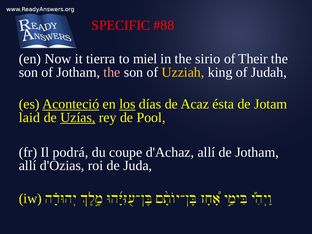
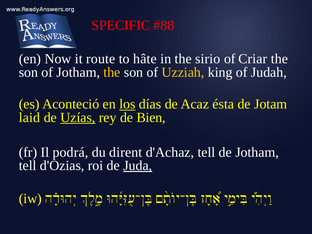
tierra: tierra -> route (101, 59)
miel: miel -> hâte (145, 59)
Their: Their -> Criar (253, 59)
the colour: pink -> yellow (112, 72)
Aconteció underline: present -> none (71, 104)
Pool: Pool -> Bien (151, 117)
coupe: coupe -> dirent (126, 152)
d'Achaz allí: allí -> tell (206, 152)
allí: allí -> tell (28, 166)
Juda underline: none -> present (138, 166)
